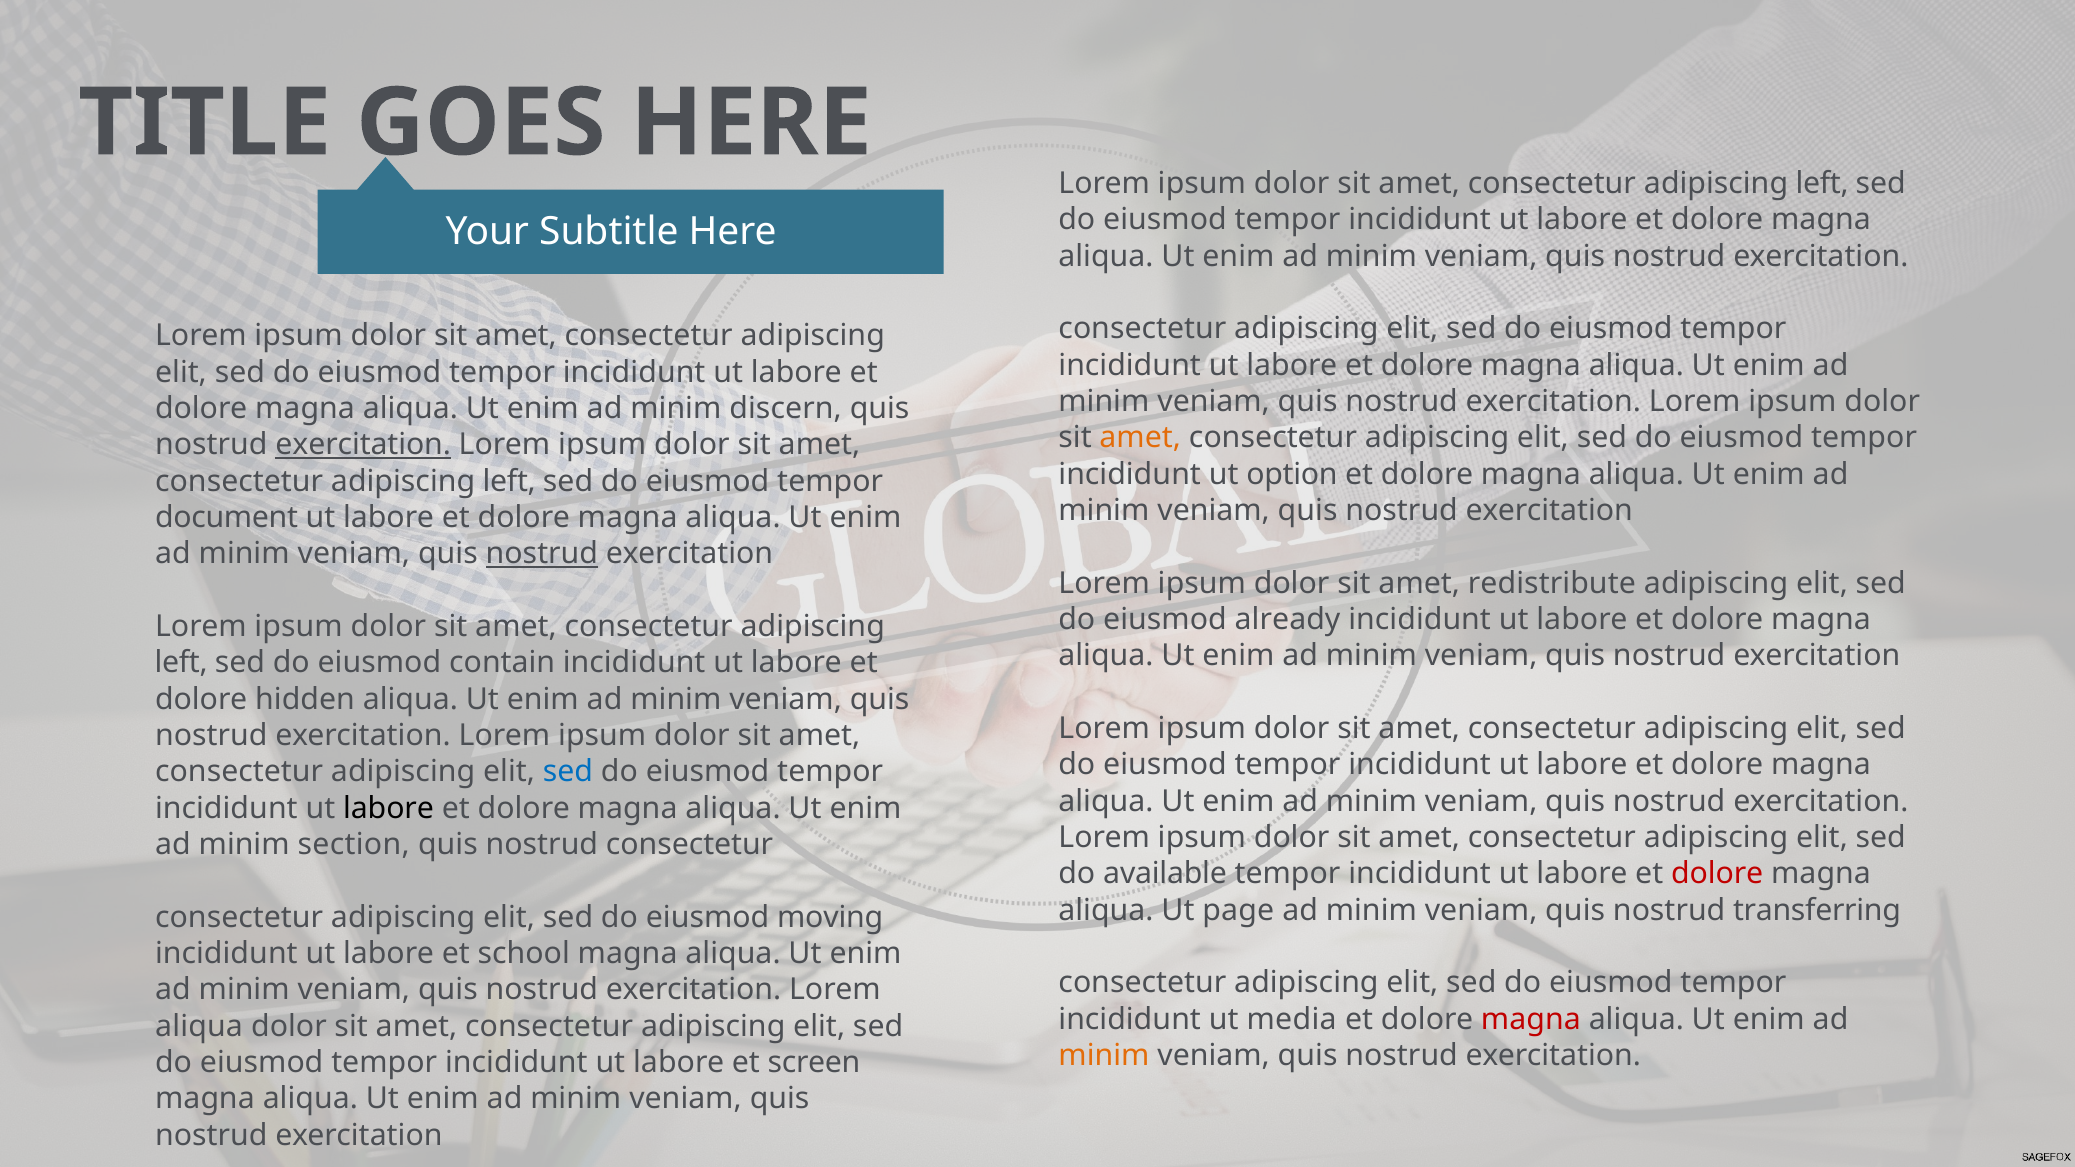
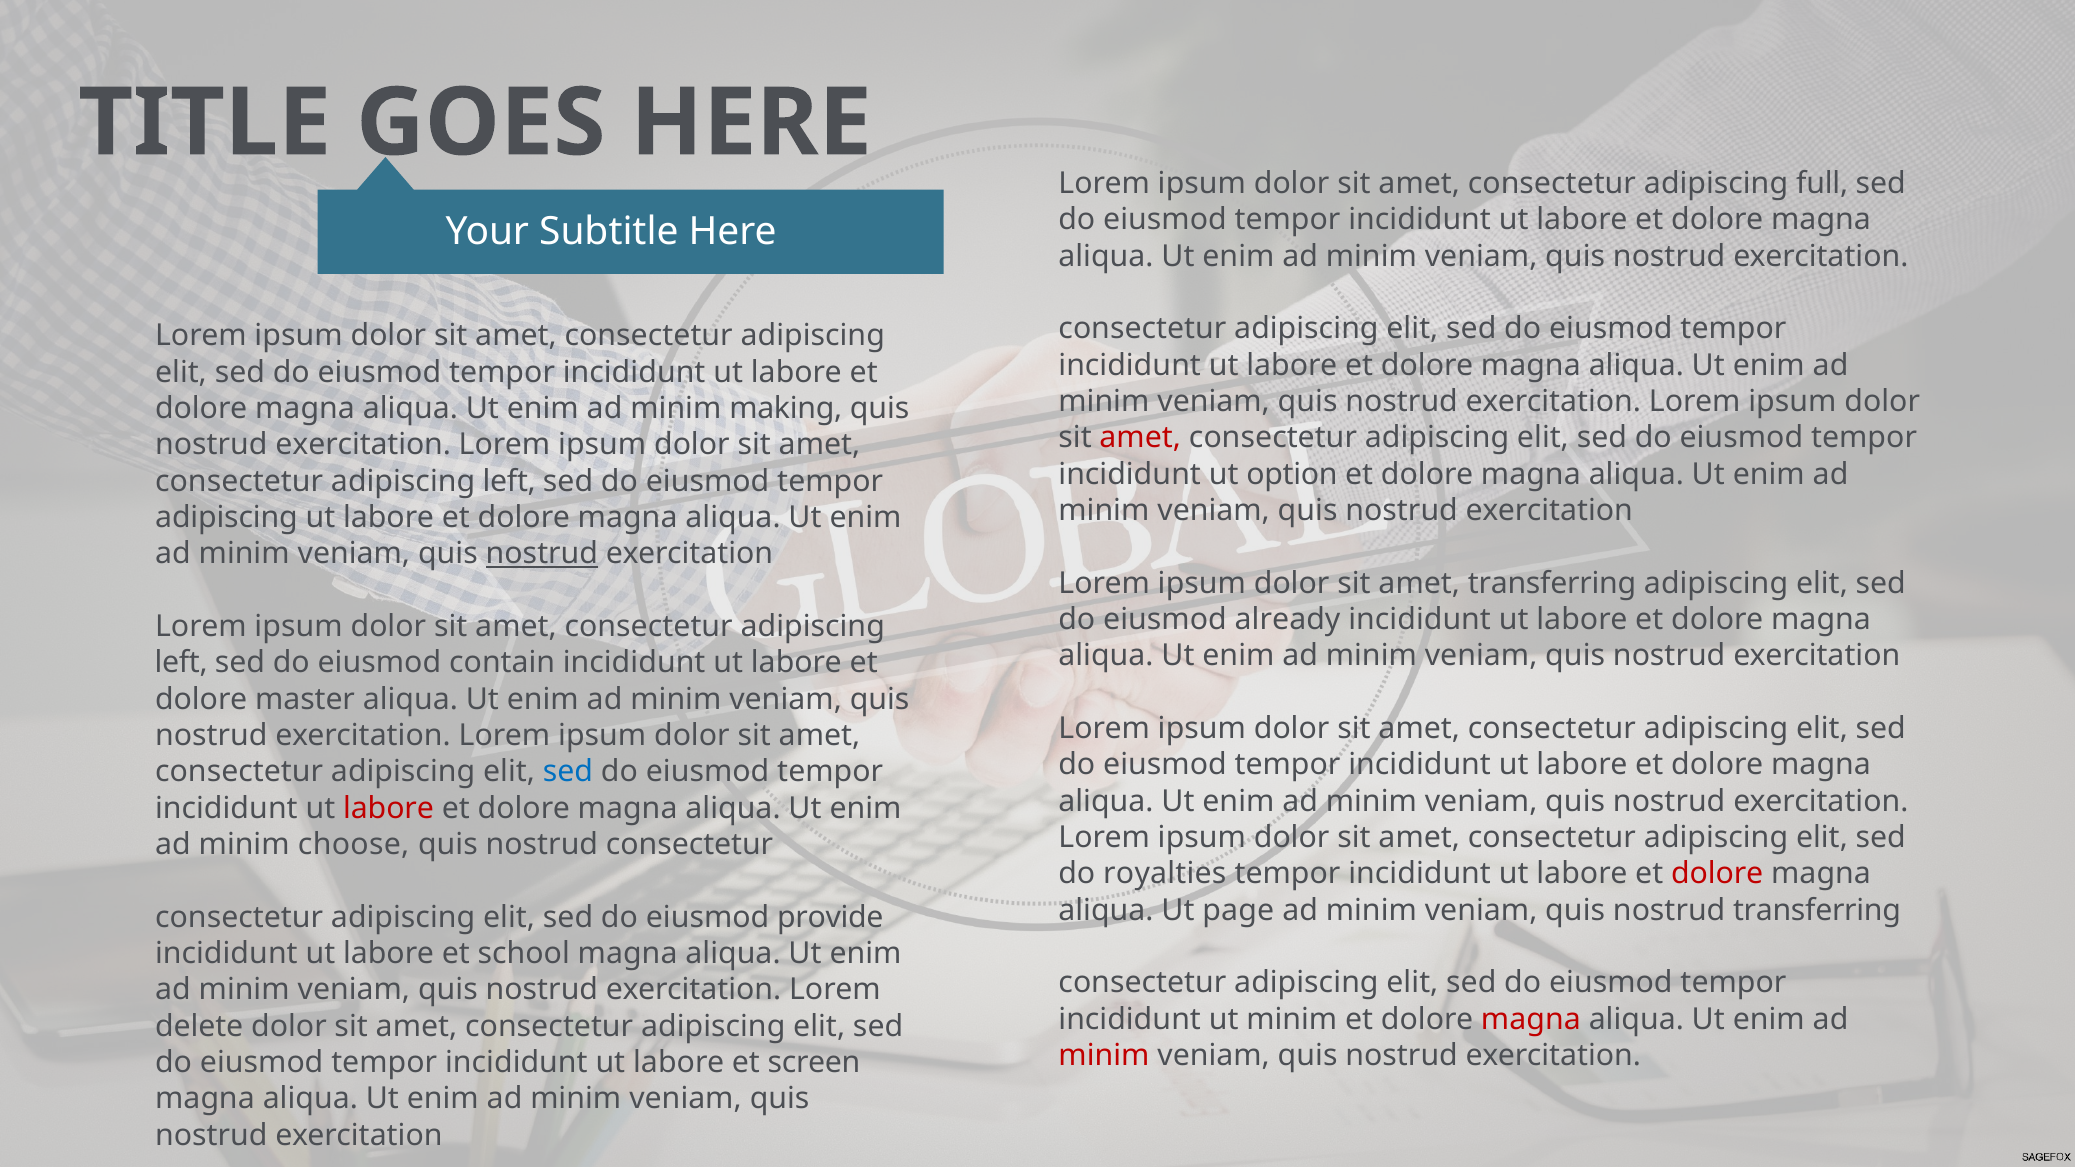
left: left -> full (1822, 184)
discern: discern -> making (786, 409)
amet colour: orange -> red (1140, 438)
exercitation underline: present -> none (363, 445)
document: document -> adipiscing (226, 518)
amet redistribute: redistribute -> transferring (1552, 583)
hidden: hidden -> master (305, 699)
labore colour: black -> red (389, 808)
section: section -> choose (354, 845)
available: available -> royalties (1165, 874)
moving: moving -> provide (830, 917)
ut media: media -> minim (1292, 1019)
aliqua: aliqua -> delete (199, 1026)
minim colour: orange -> red (1104, 1056)
